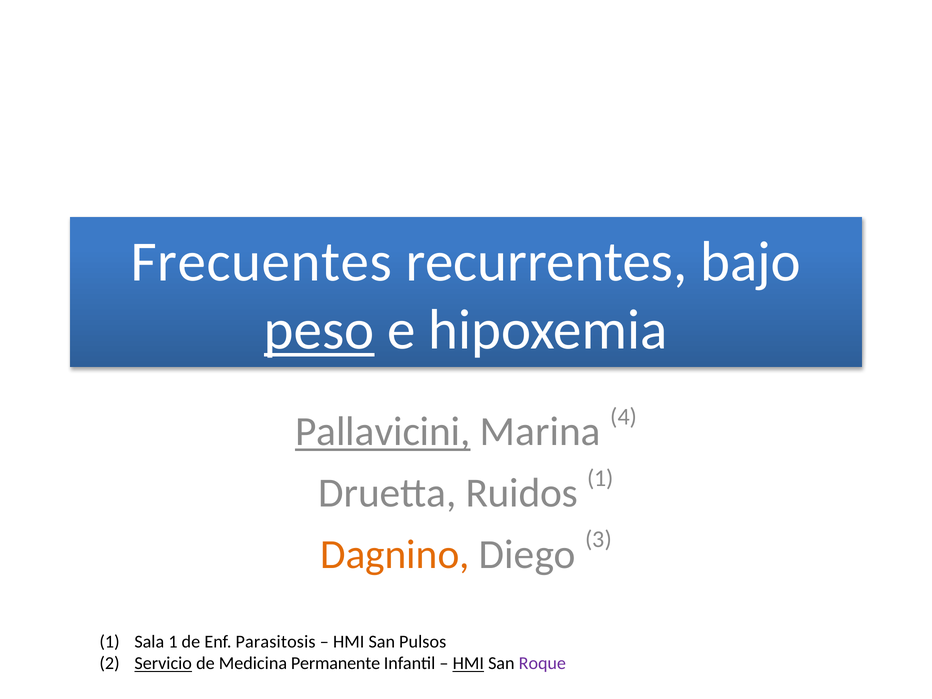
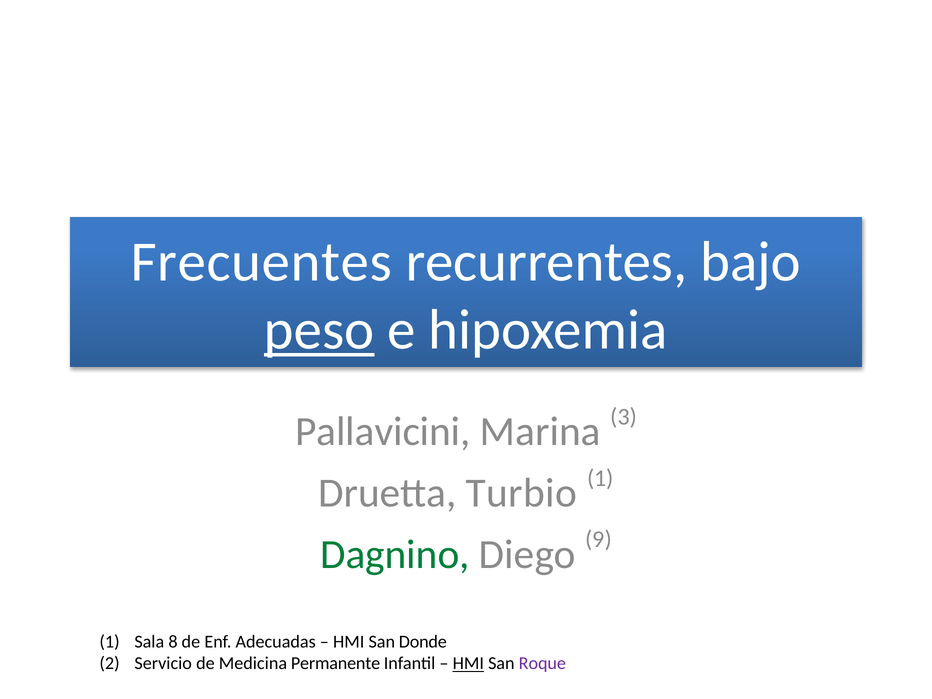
Pallavicini underline: present -> none (383, 432)
4: 4 -> 3 (624, 417)
Ruidos: Ruidos -> Turbio (521, 493)
Dagnino colour: orange -> green (395, 554)
3: 3 -> 9 (599, 539)
Sala 1: 1 -> 8 (173, 642)
Parasitosis: Parasitosis -> Adecuadas (276, 642)
Pulsos: Pulsos -> Donde (423, 642)
Servicio underline: present -> none (163, 664)
